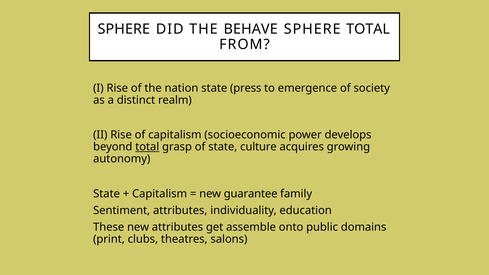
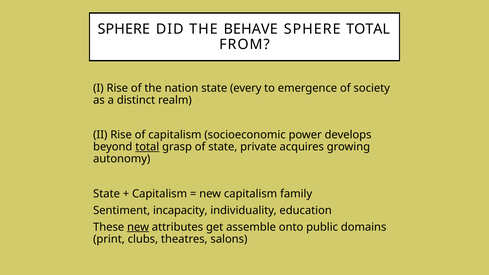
press: press -> every (246, 88)
culture: culture -> private (258, 147)
new guarantee: guarantee -> capitalism (251, 194)
Sentiment attributes: attributes -> incapacity (180, 210)
new underline: none -> present (138, 227)
